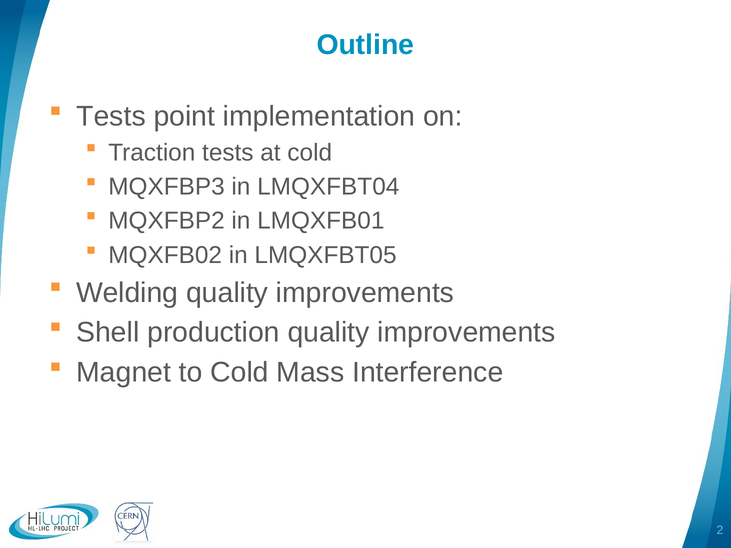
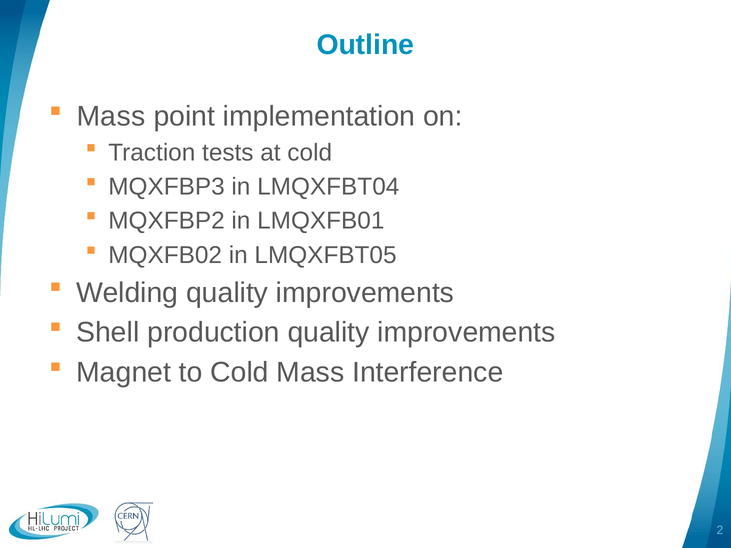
Tests: Tests -> Mass (111, 117)
